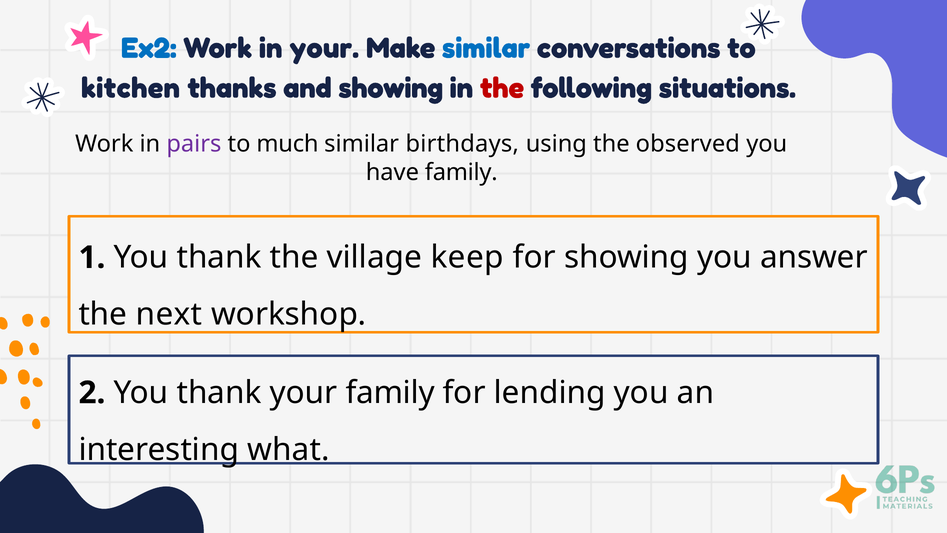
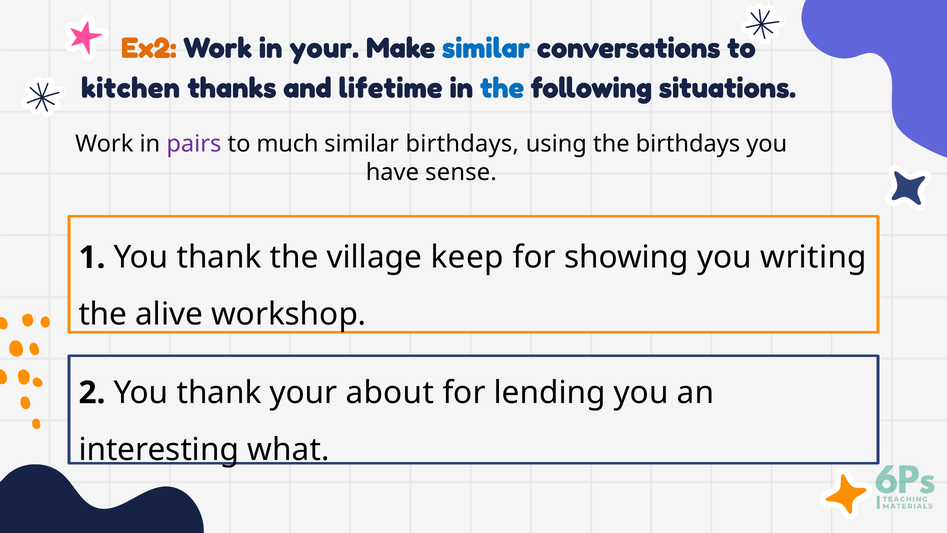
Ex2 colour: blue -> orange (149, 48)
and showing: showing -> lifetime (390, 88)
the colour: red -> blue (502, 88)
the observed: observed -> birthdays (688, 144)
have family: family -> sense (461, 172)
answer: answer -> writing (814, 257)
next: next -> alive (169, 314)
your family: family -> about (390, 393)
